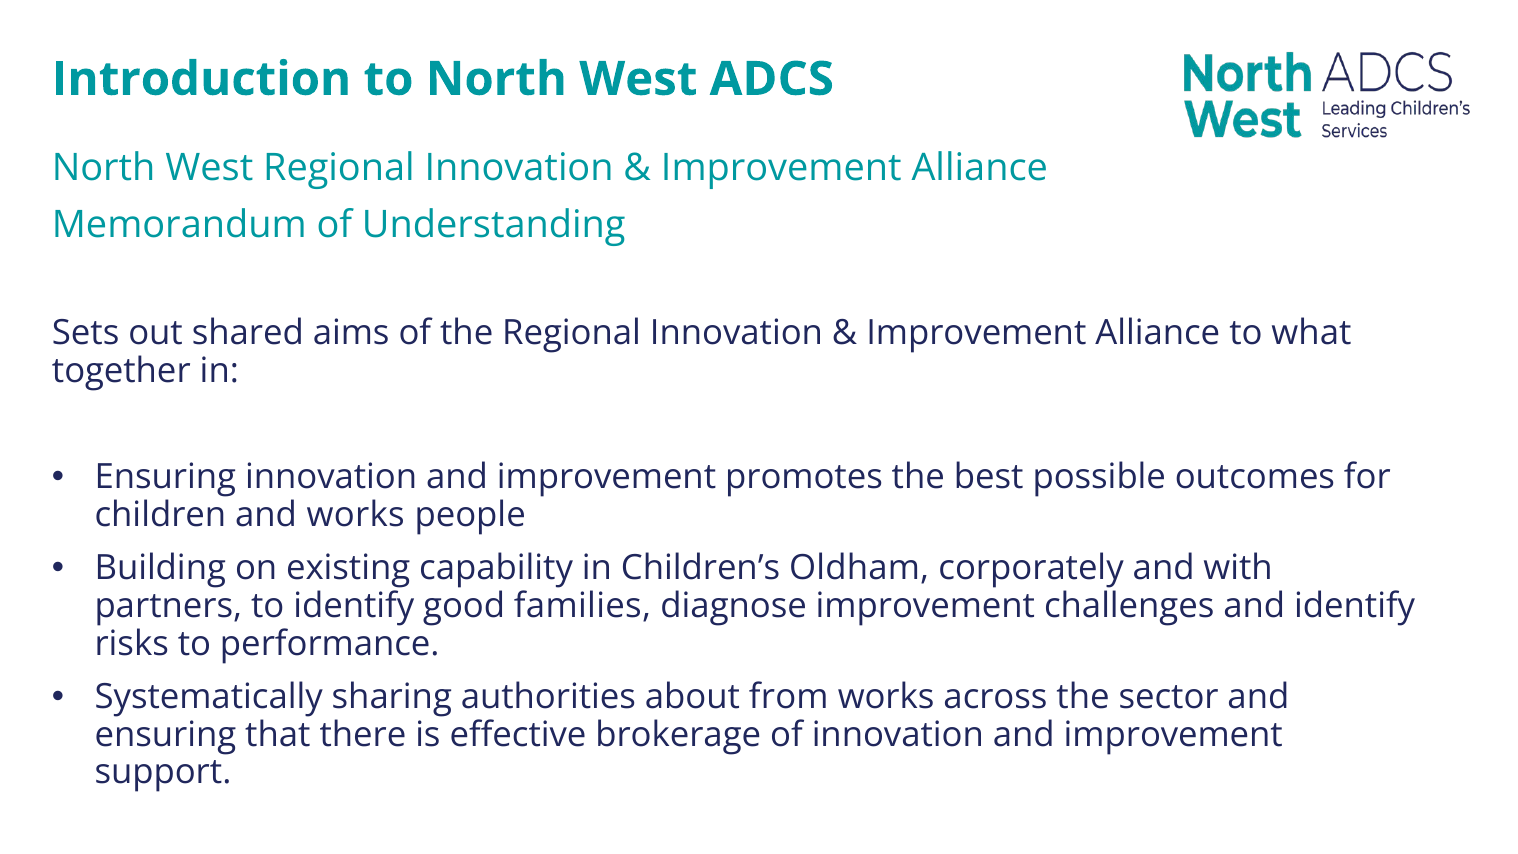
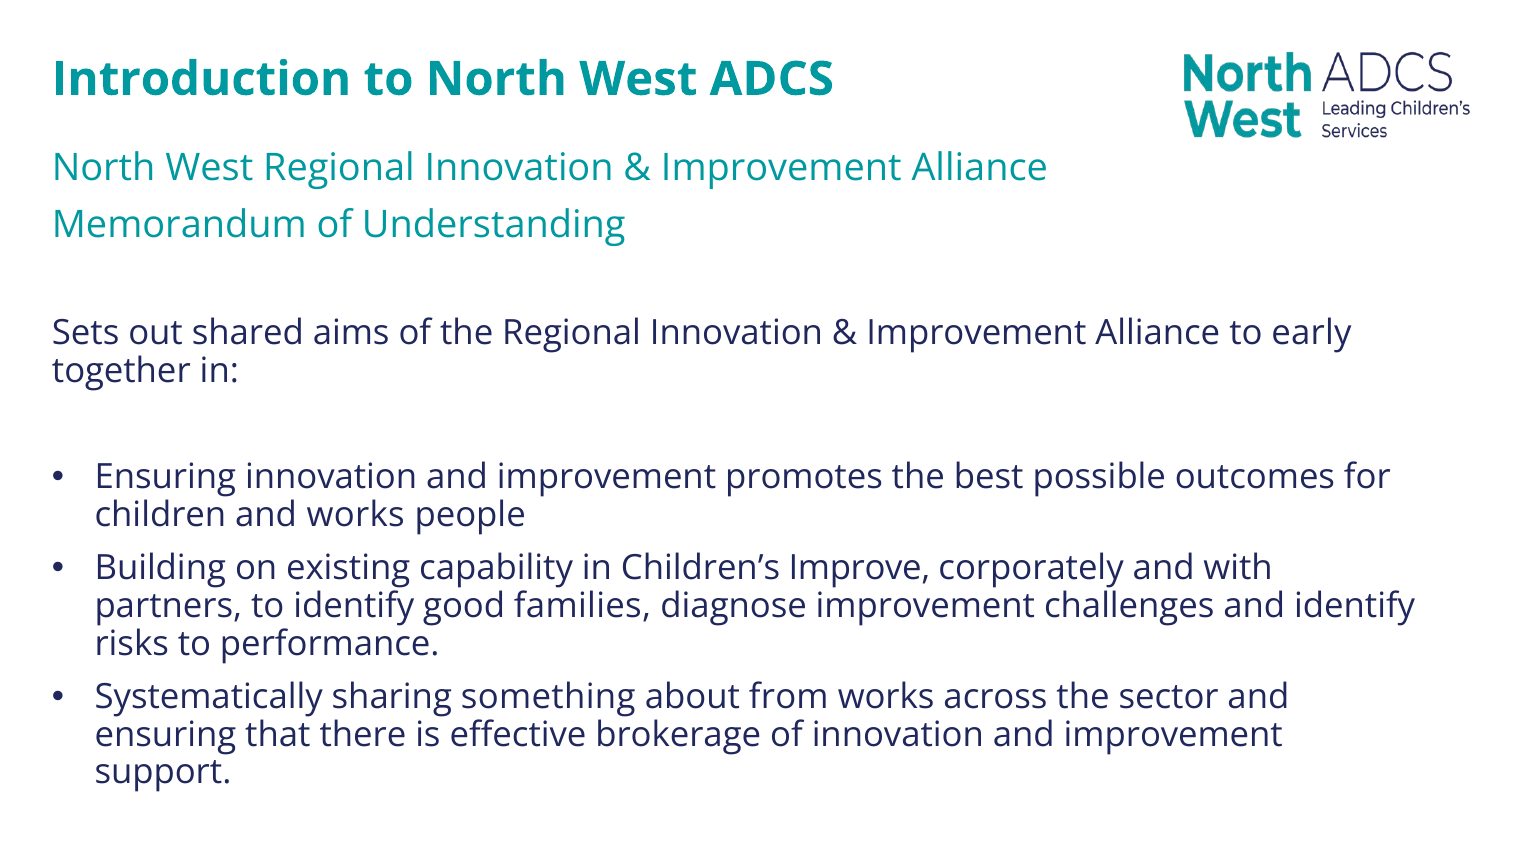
what: what -> early (1311, 333)
Oldham: Oldham -> Improve (859, 568)
authorities: authorities -> something (548, 697)
